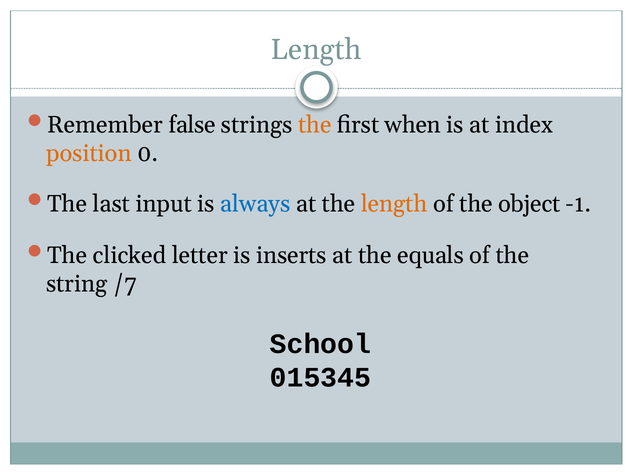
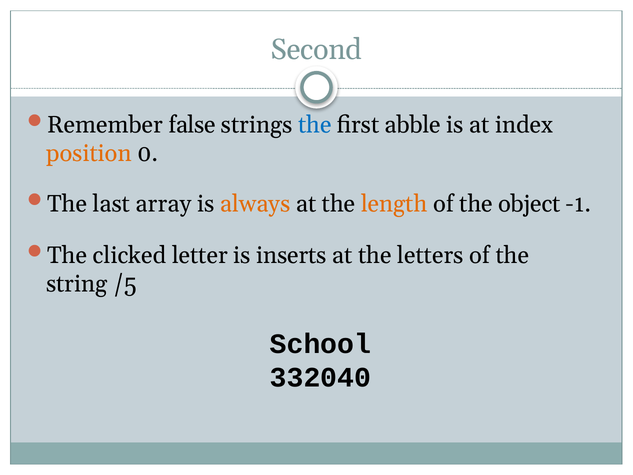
Length: Length -> Second (316, 50)
the colour: orange -> blue (315, 125)
when: when -> abble (413, 125)
input: input -> array (164, 204)
always colour: blue -> orange (255, 204)
equals: equals -> letters (430, 255)
/7: /7 -> /5 (125, 284)
015345: 015345 -> 332040 (320, 377)
